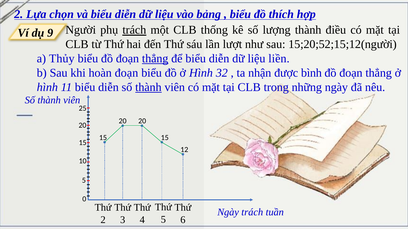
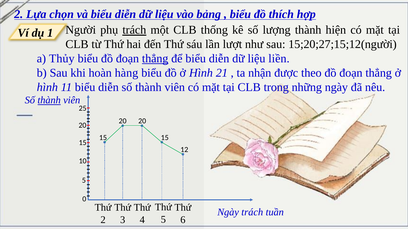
9: 9 -> 1 (50, 33)
điều: điều -> hiện (336, 30)
15;20;52;15;12(người: 15;20;52;15;12(người -> 15;20;27;15;12(người (343, 44)
hoàn đoạn: đoạn -> hàng (126, 73)
32: 32 -> 21 (222, 73)
bình: bình -> theo (311, 73)
thành underline: present -> none (148, 87)
thành underline: none -> present (49, 100)
